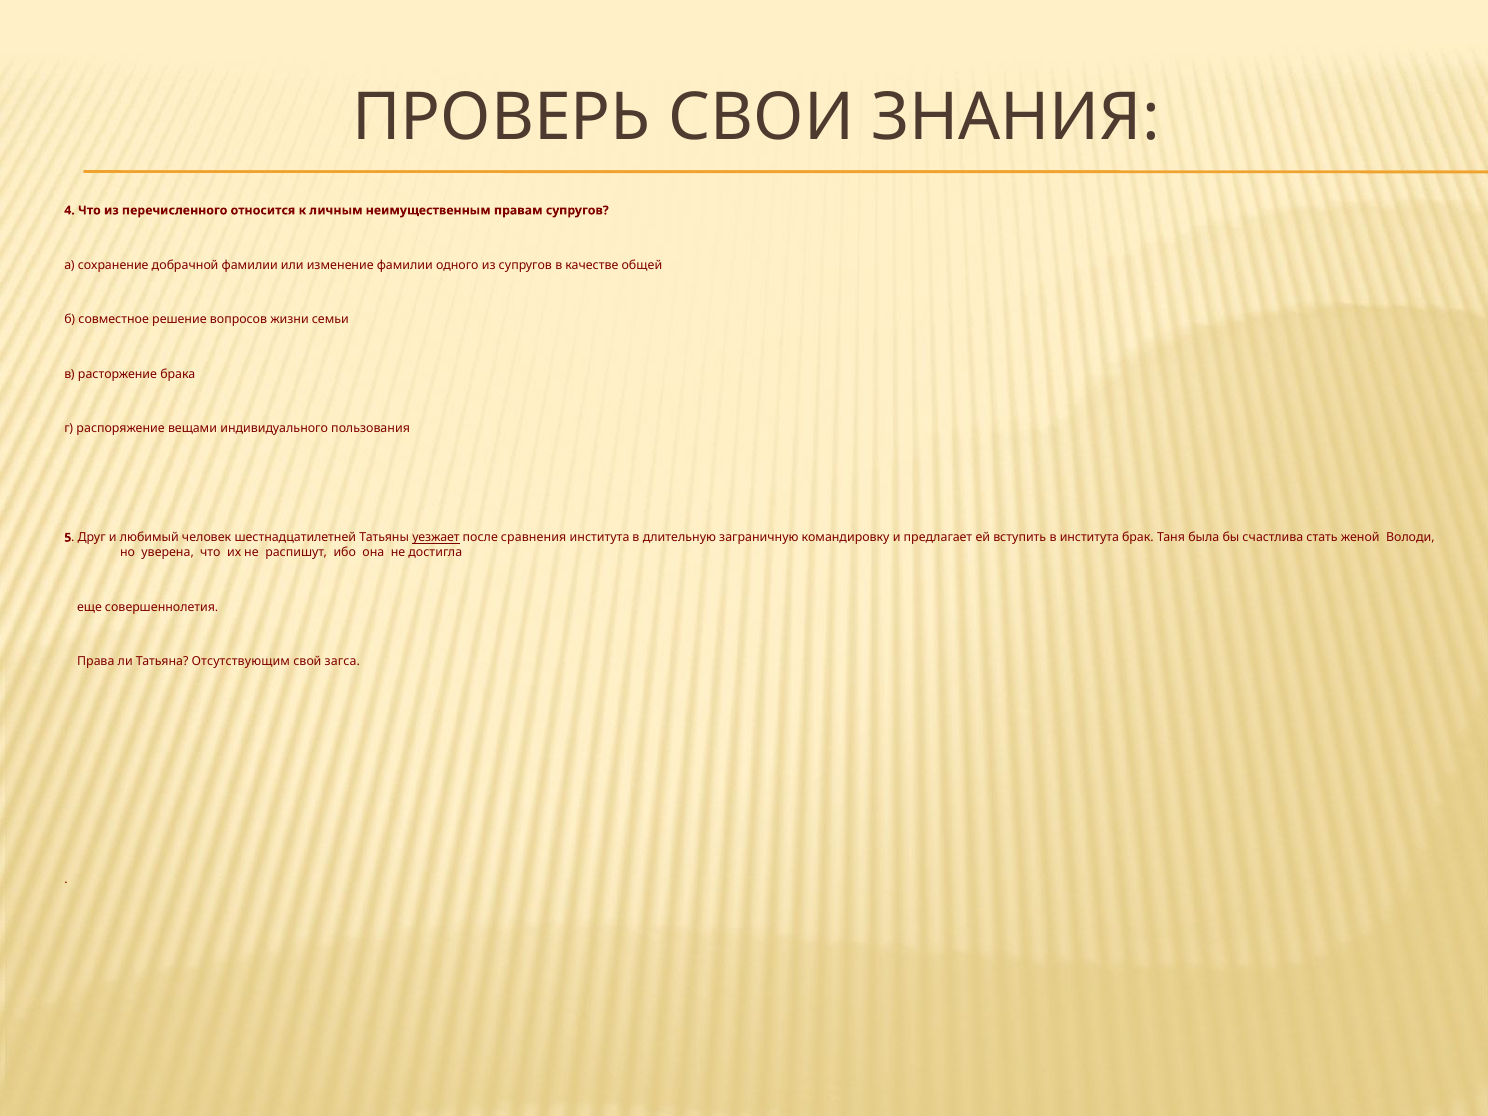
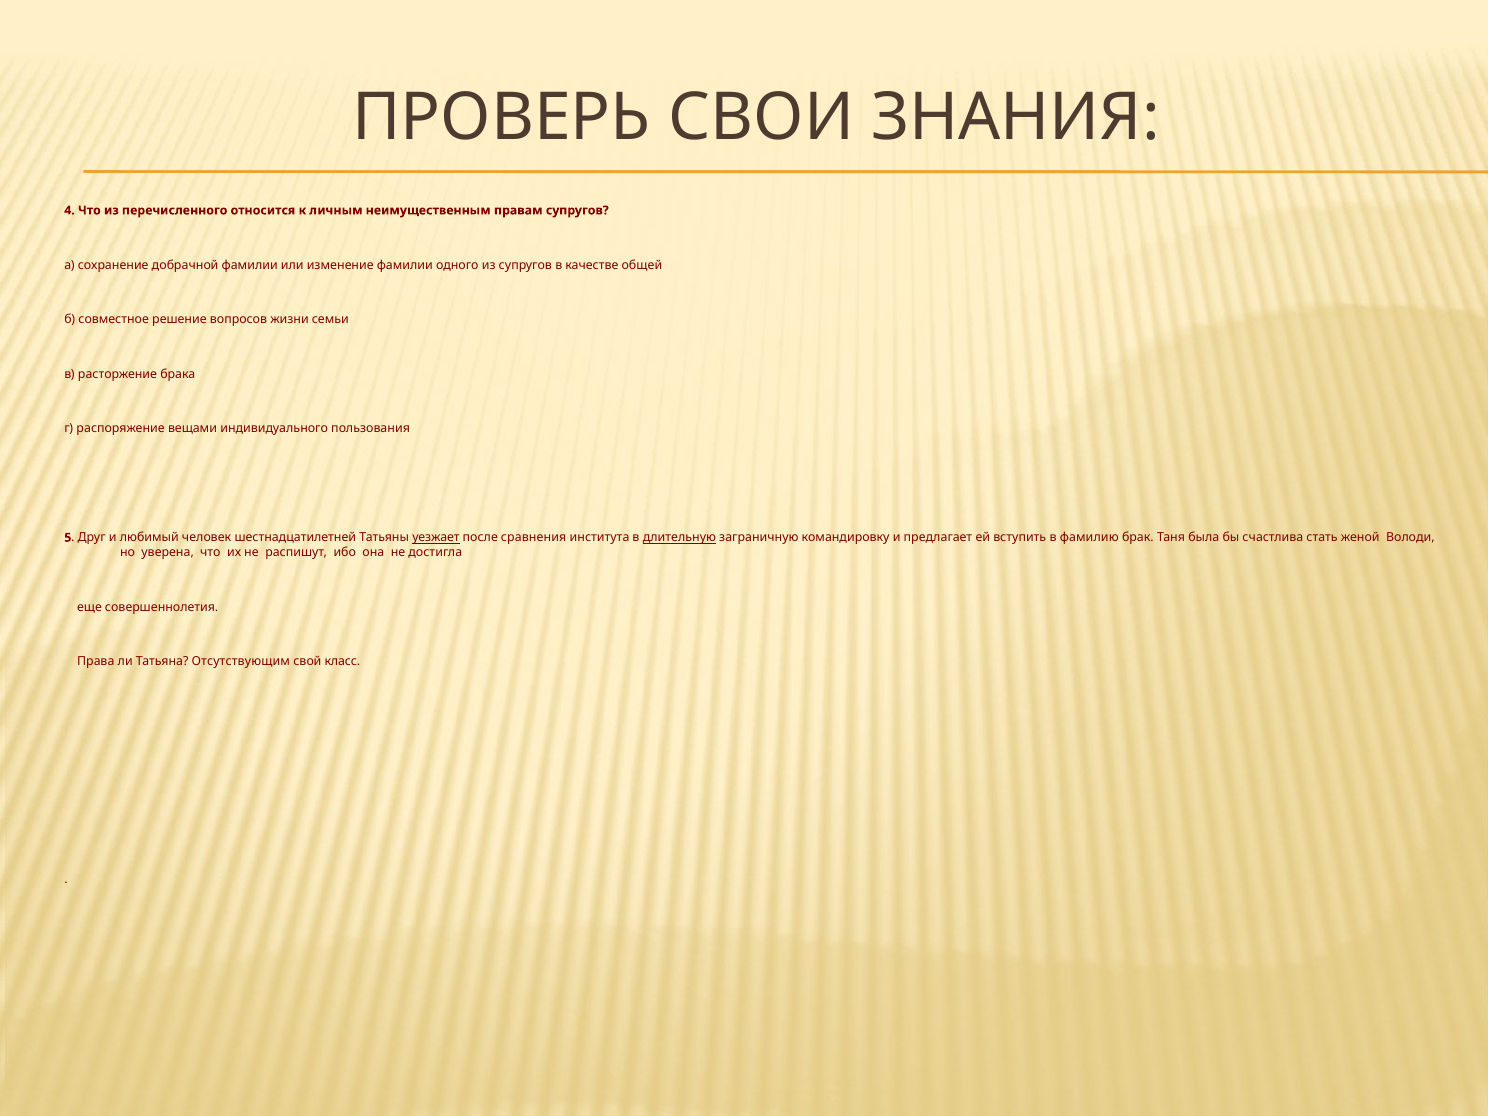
длительную underline: none -> present (679, 538)
в института: института -> фамилию (1089, 538)
загса: загса -> класс (342, 662)
